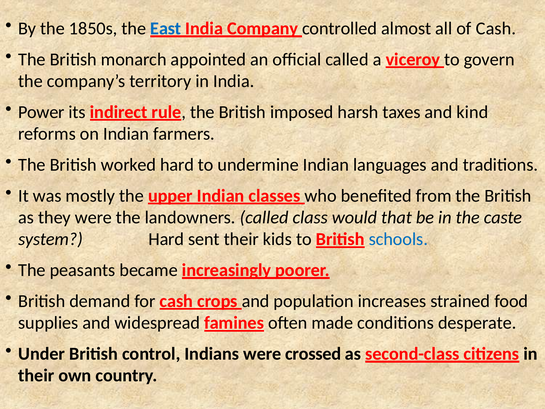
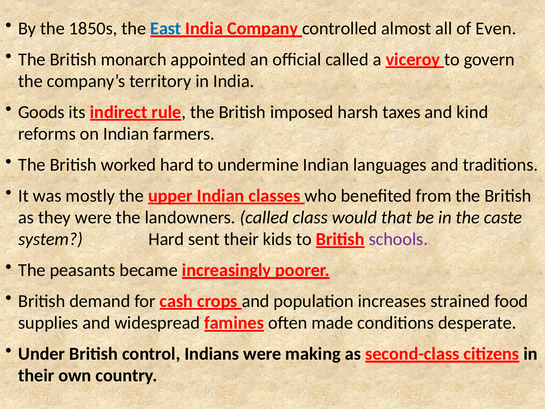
of Cash: Cash -> Even (496, 28)
Power: Power -> Goods (41, 112)
schools colour: blue -> purple (398, 239)
crossed: crossed -> making (313, 354)
